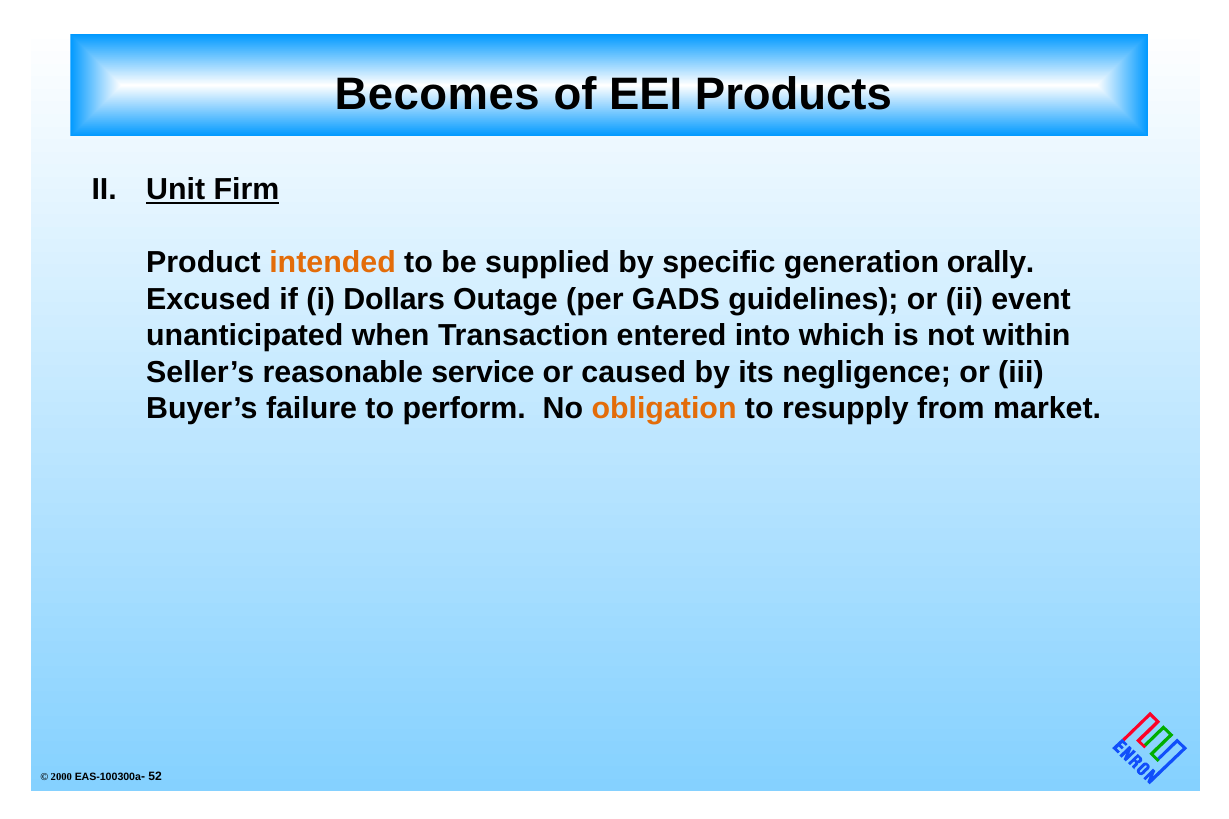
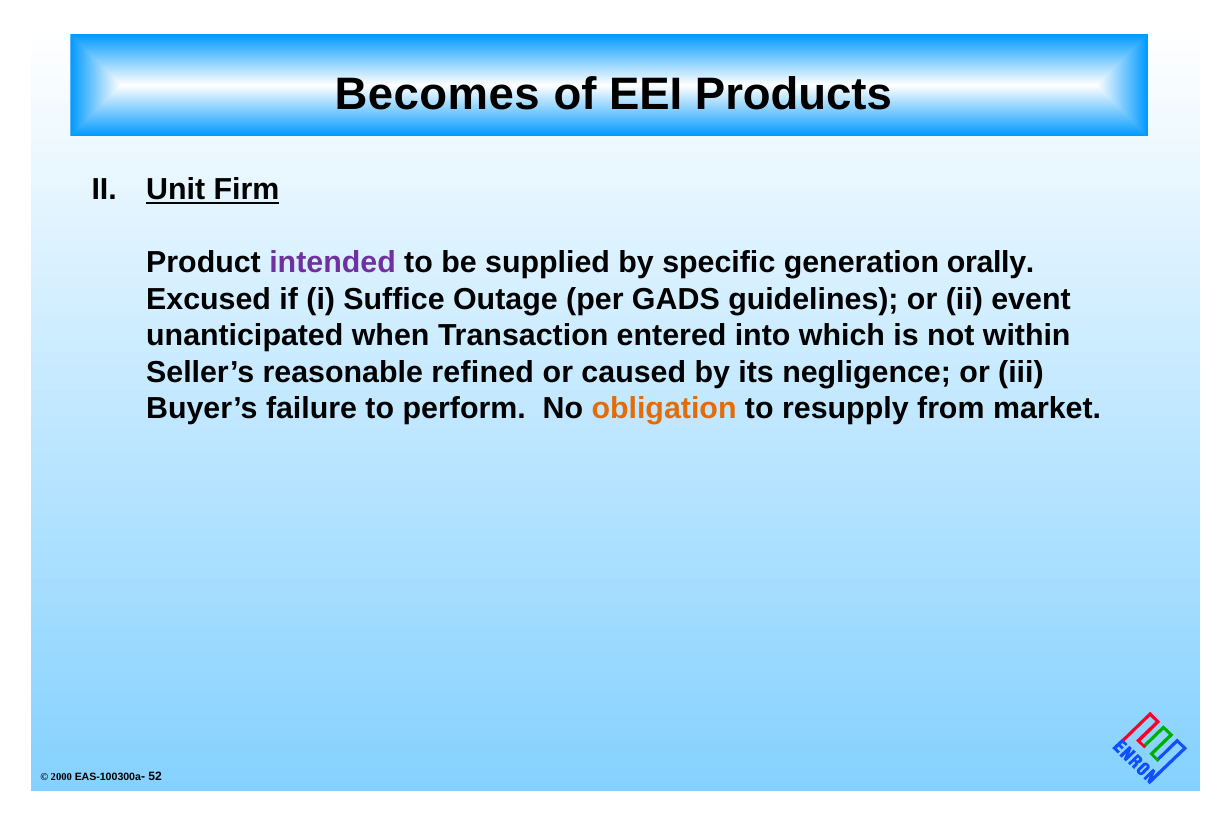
intended colour: orange -> purple (333, 263)
Dollars: Dollars -> Suffice (394, 299)
service: service -> refined (483, 372)
